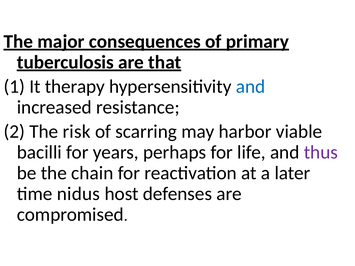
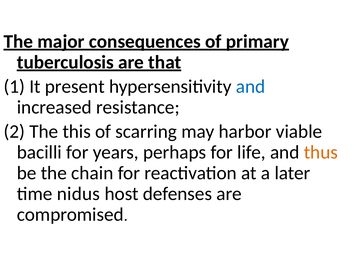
therapy: therapy -> present (75, 87)
risk: risk -> this (77, 132)
thus colour: purple -> orange (321, 152)
